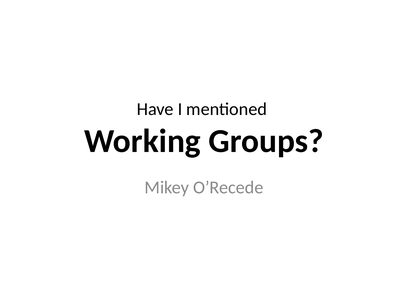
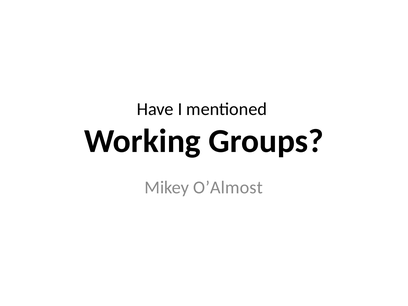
O’Recede: O’Recede -> O’Almost (228, 188)
